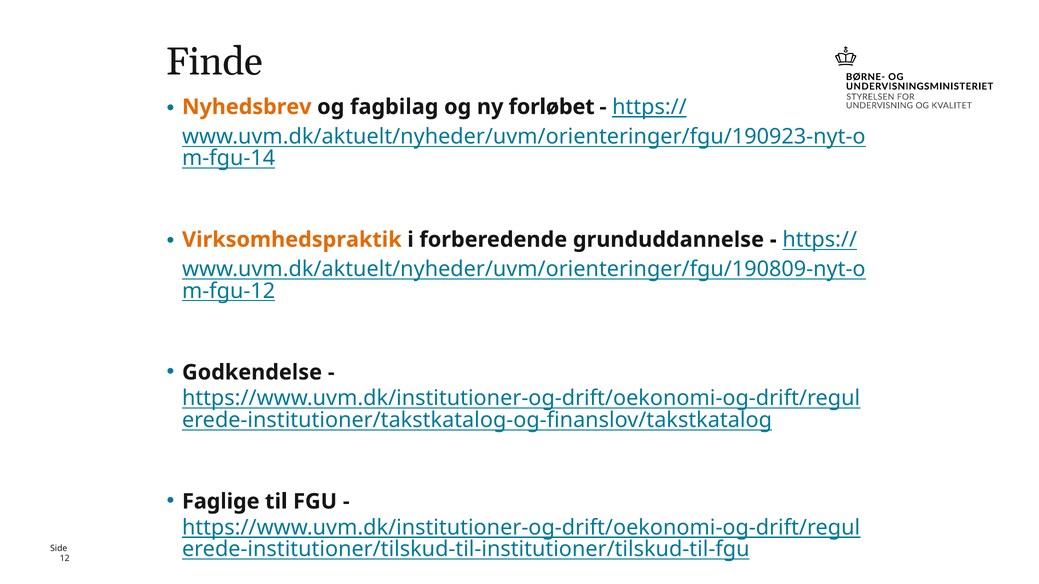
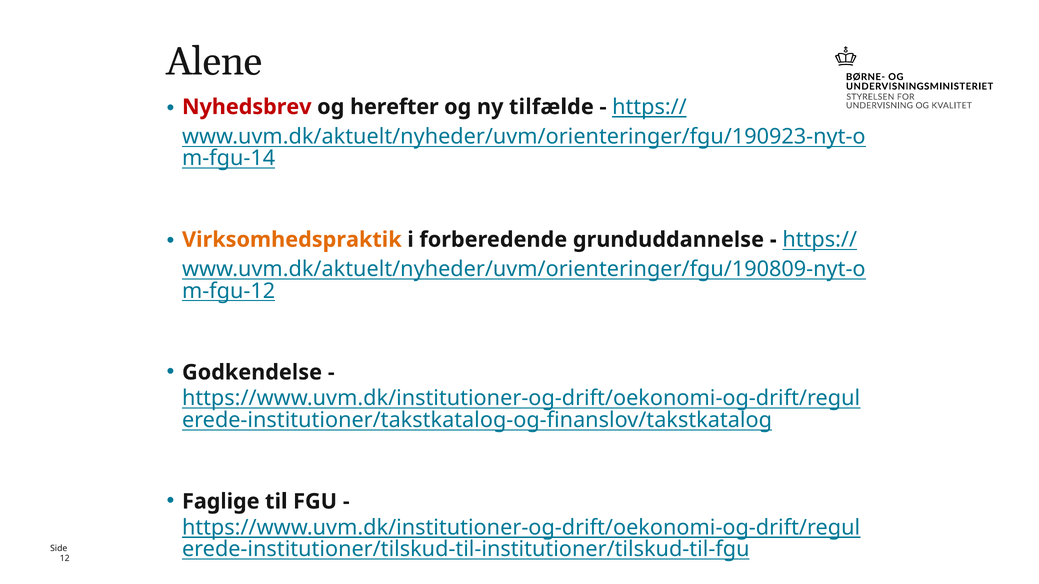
Finde: Finde -> Alene (215, 62)
Nyhedsbrev colour: orange -> red (247, 107)
fagbilag: fagbilag -> herefter (394, 107)
forløbet: forløbet -> tilfælde (551, 107)
